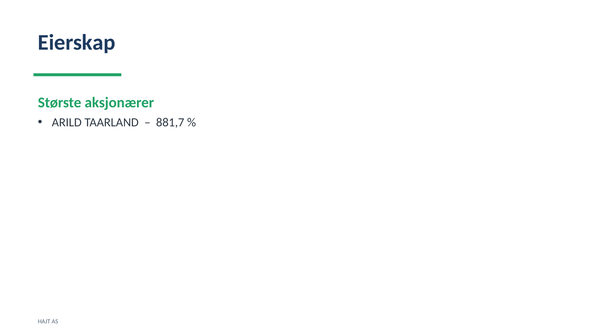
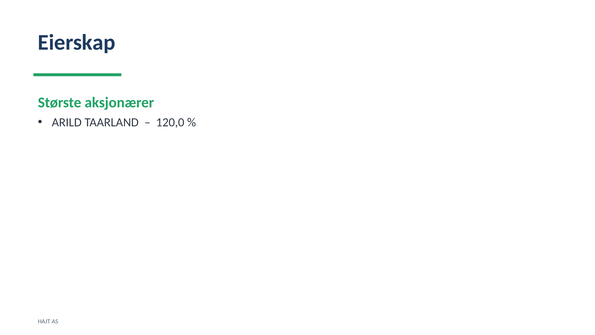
881,7: 881,7 -> 120,0 (170, 122)
